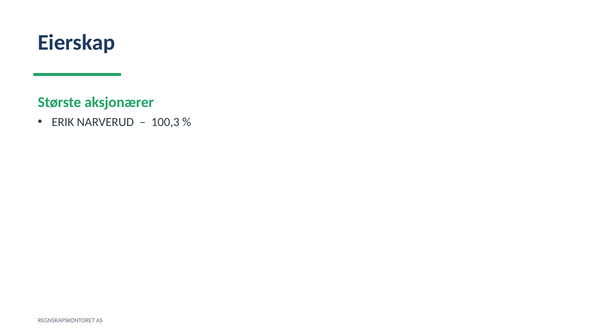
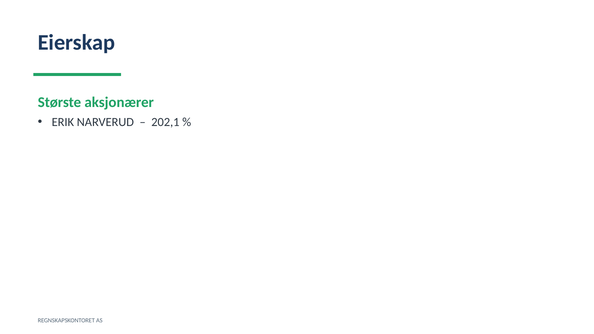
100,3: 100,3 -> 202,1 (165, 122)
